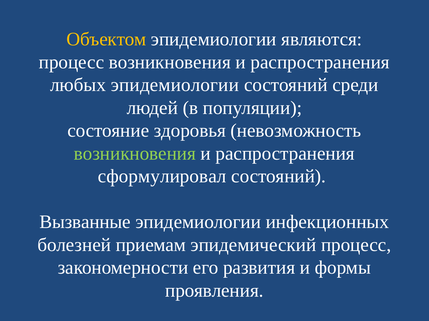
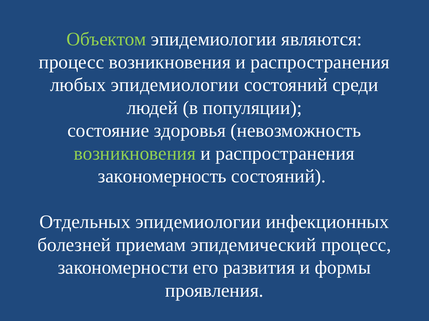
Объектом colour: yellow -> light green (106, 39)
сформулировал: сформулировал -> закономерность (162, 177)
Вызванные: Вызванные -> Отдельных (85, 222)
